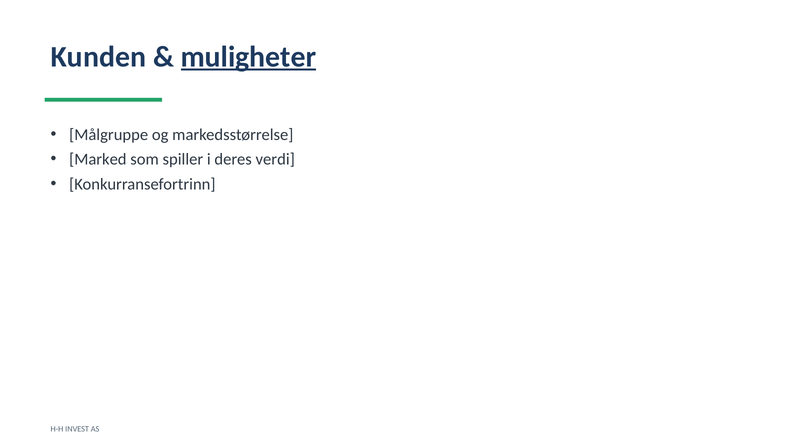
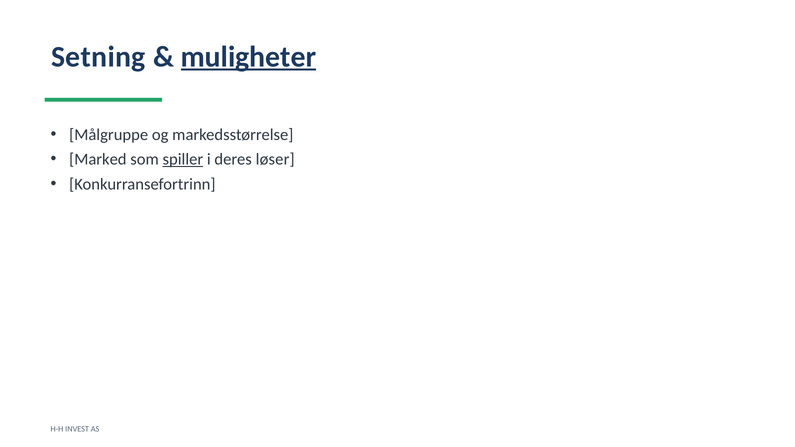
Kunden: Kunden -> Setning (98, 57)
spiller underline: none -> present (183, 160)
verdi: verdi -> løser (275, 160)
